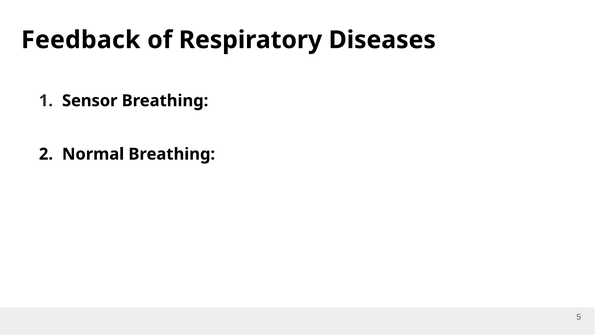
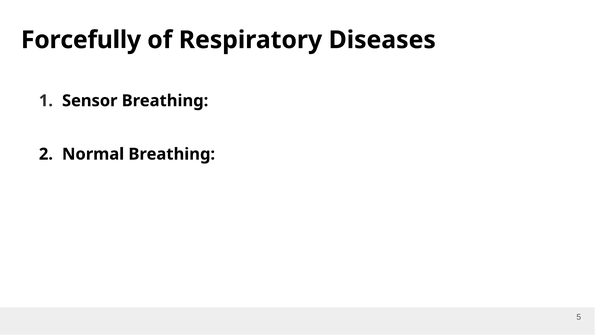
Feedback: Feedback -> Forcefully (81, 40)
